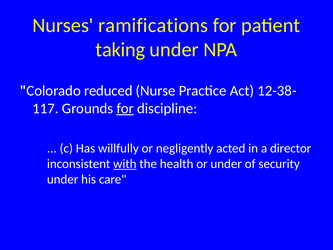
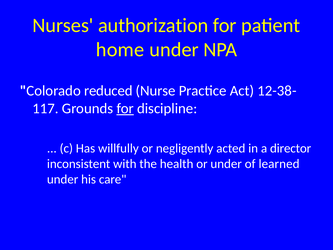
ramifications: ramifications -> authorization (153, 25)
taking: taking -> home (120, 50)
with underline: present -> none (125, 164)
security: security -> learned (279, 164)
